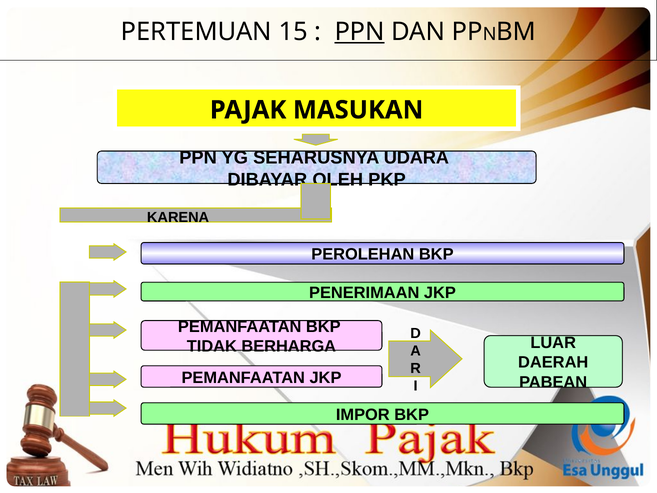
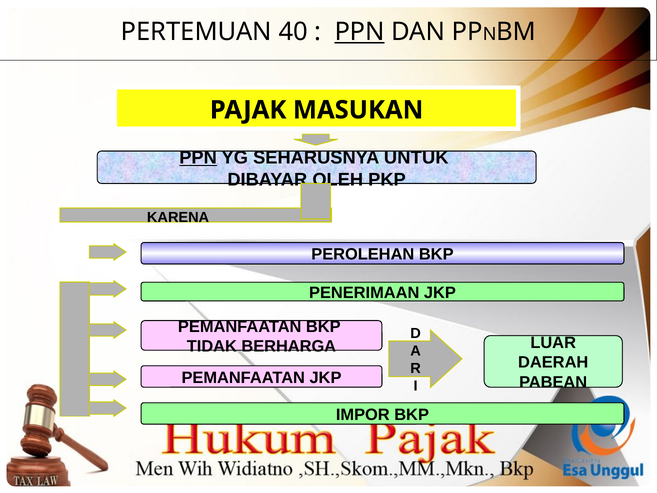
15: 15 -> 40 (293, 32)
PPN underline: none -> present (198, 157)
UDARA: UDARA -> UNTUK (416, 157)
